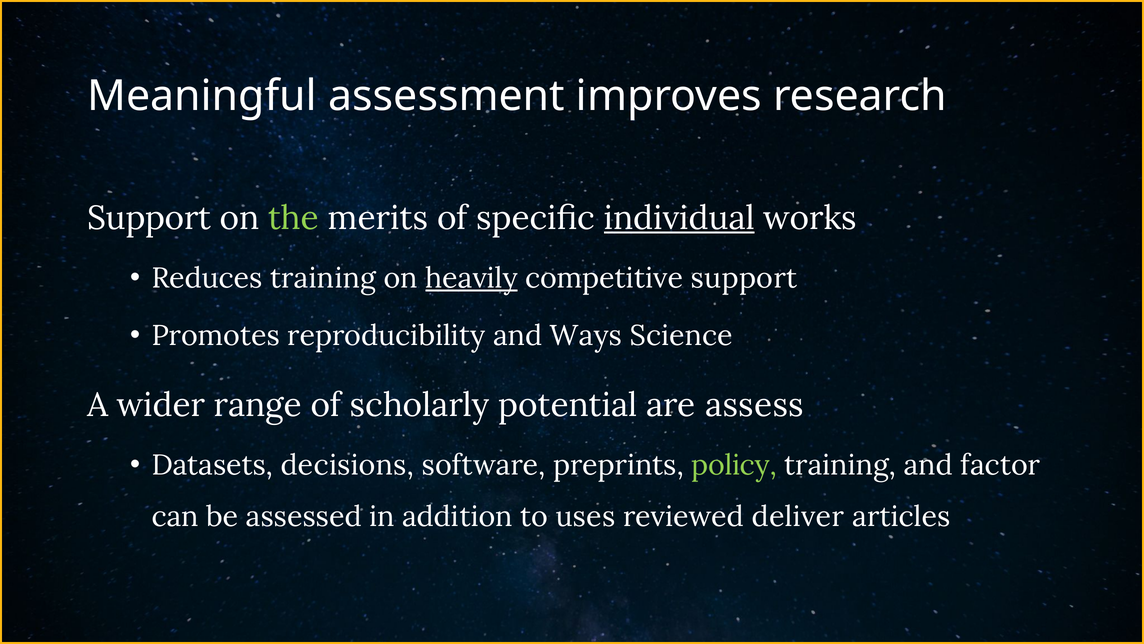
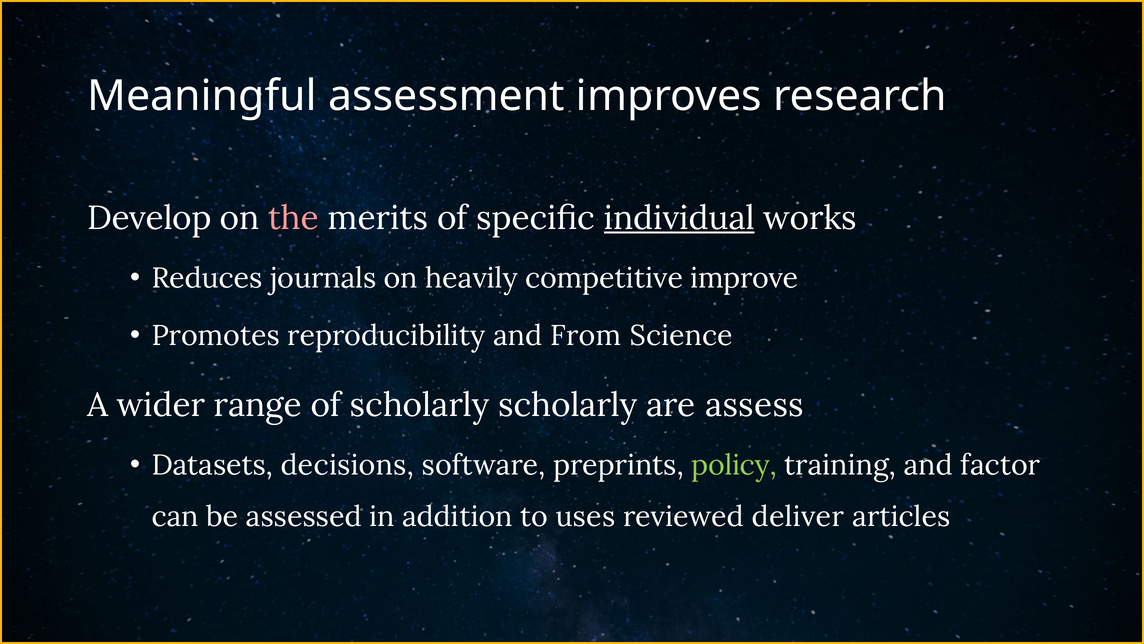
Support: Support -> Develop (149, 218)
the colour: light green -> pink (294, 218)
Reduces training: training -> journals (323, 278)
heavily underline: present -> none (472, 278)
competitive support: support -> improve (744, 278)
Ways: Ways -> From (586, 335)
scholarly potential: potential -> scholarly (568, 405)
